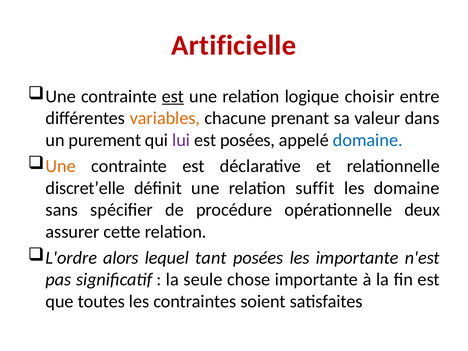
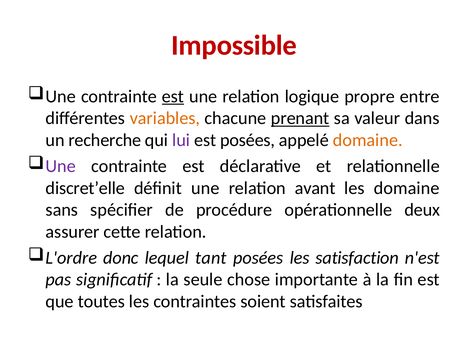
Artificielle: Artificielle -> Impossible (234, 45)
choisir: choisir -> propre (370, 96)
prenant underline: none -> present (300, 118)
purement: purement -> recherche (105, 140)
domaine colour: blue -> orange (368, 140)
Une colour: orange -> purple (61, 166)
suffit: suffit -> avant (315, 188)
alors: alors -> donc (121, 258)
les importante: importante -> satisfaction (357, 258)
